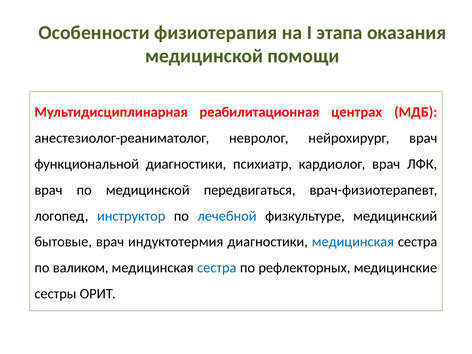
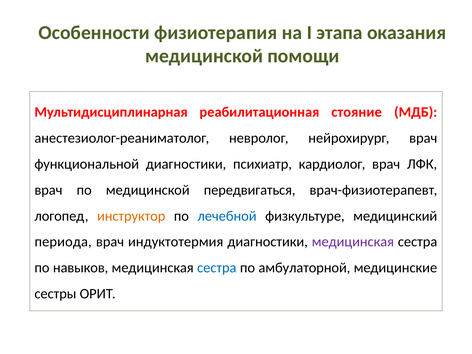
центрах: центрах -> стояние (357, 112)
инструктор colour: blue -> orange (131, 216)
бытовые: бытовые -> периода (63, 242)
медицинская colour: blue -> purple (353, 242)
валиком: валиком -> навыков (81, 268)
рефлекторных: рефлекторных -> амбулаторной (304, 268)
